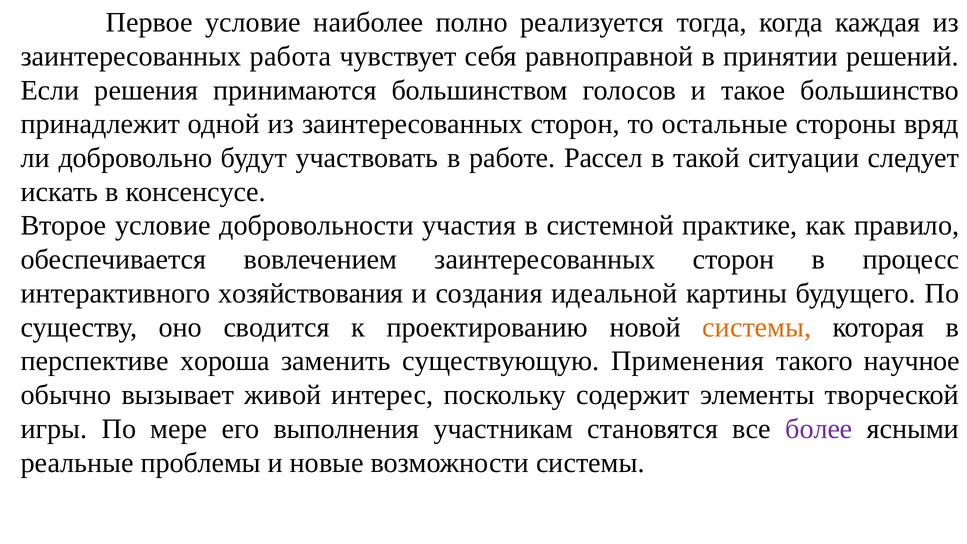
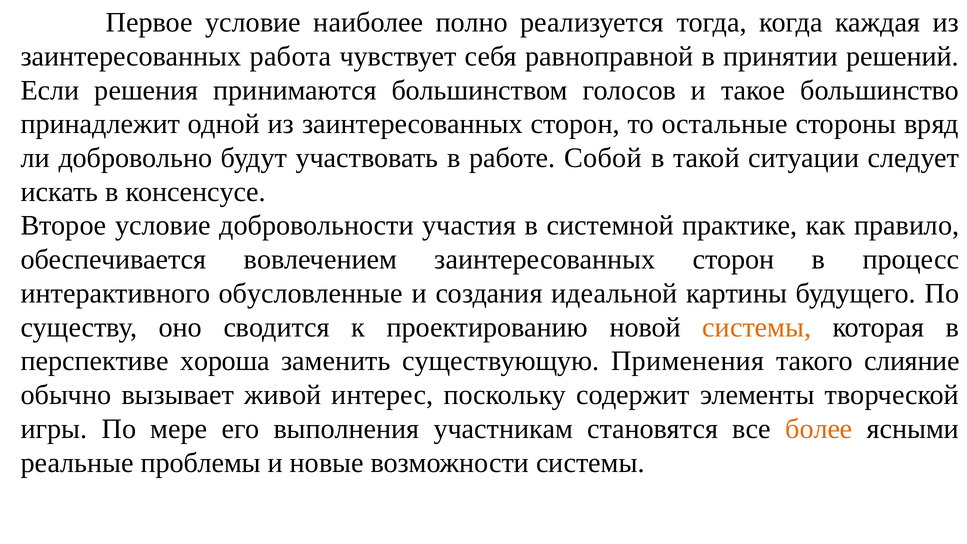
Рассел: Рассел -> Собой (603, 158)
хозяйствования: хозяйствования -> обусловленные (311, 293)
научное: научное -> слияние (912, 361)
более colour: purple -> orange (819, 429)
